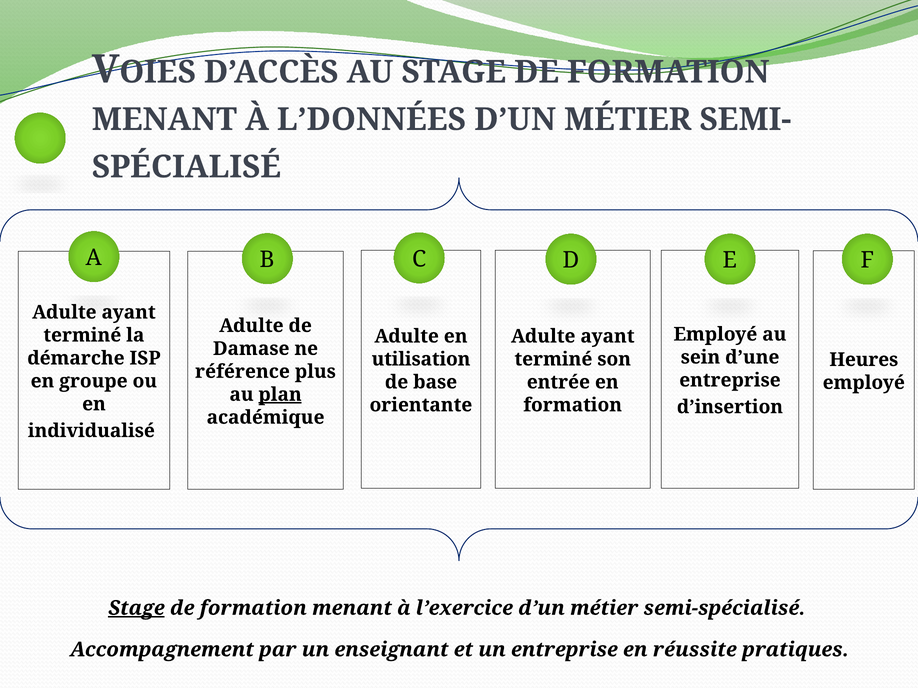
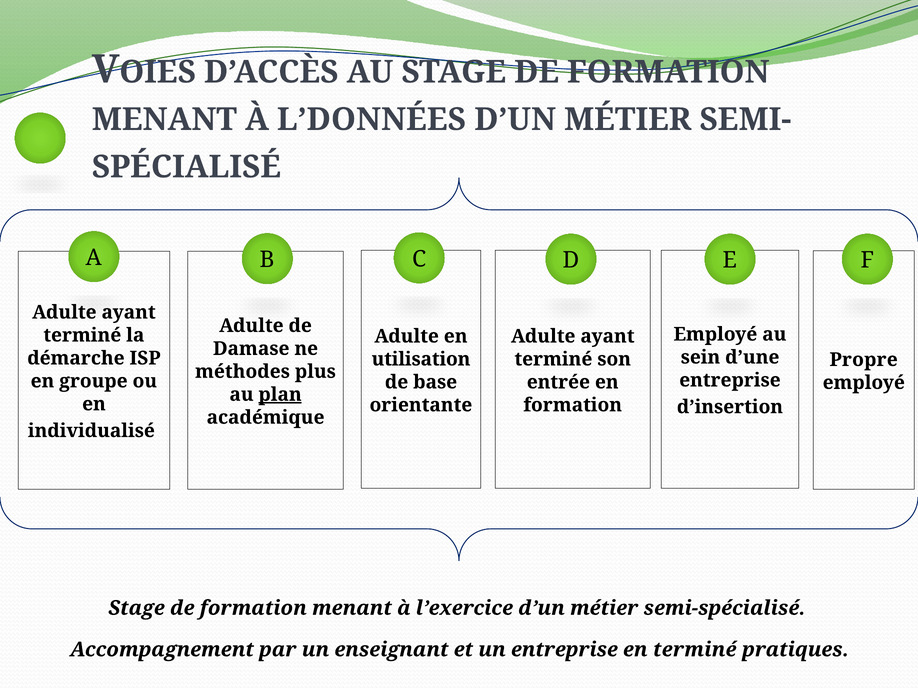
Heures: Heures -> Propre (864, 360)
référence: référence -> méthodes (242, 372)
Stage underline: present -> none (137, 608)
en réussite: réussite -> terminé (695, 650)
